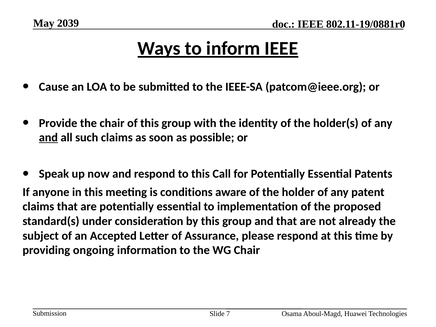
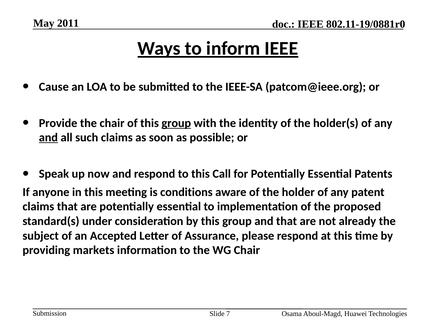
2039: 2039 -> 2011 (68, 23)
group underline: none -> present (176, 123)
ongoing: ongoing -> markets (94, 250)
